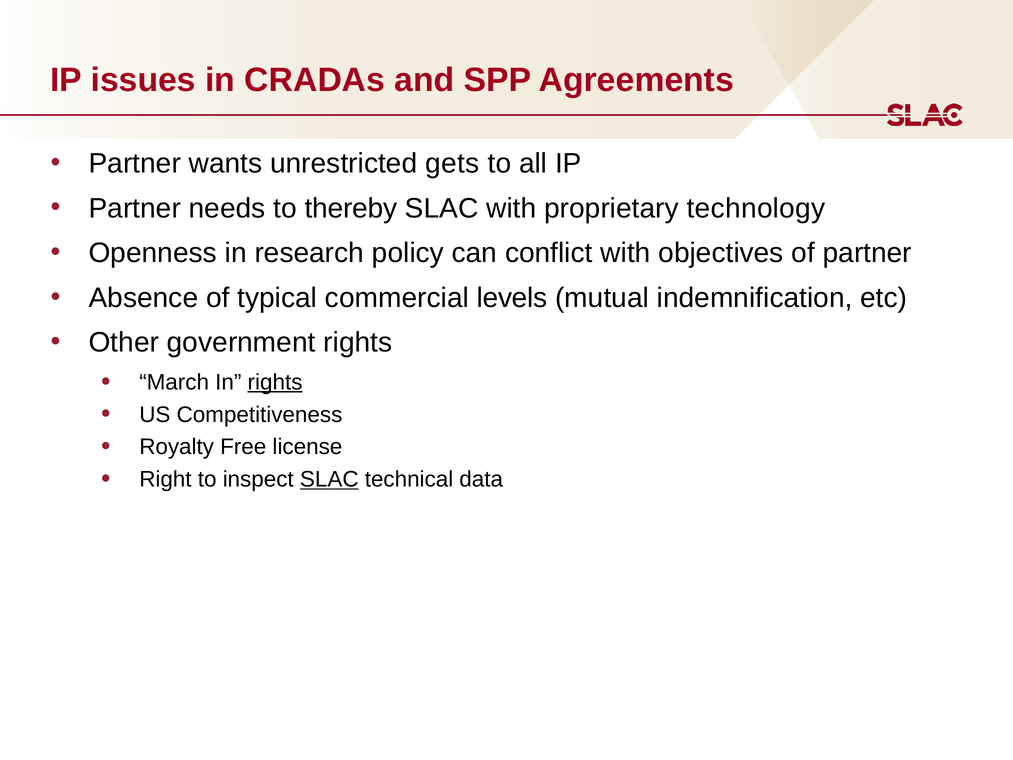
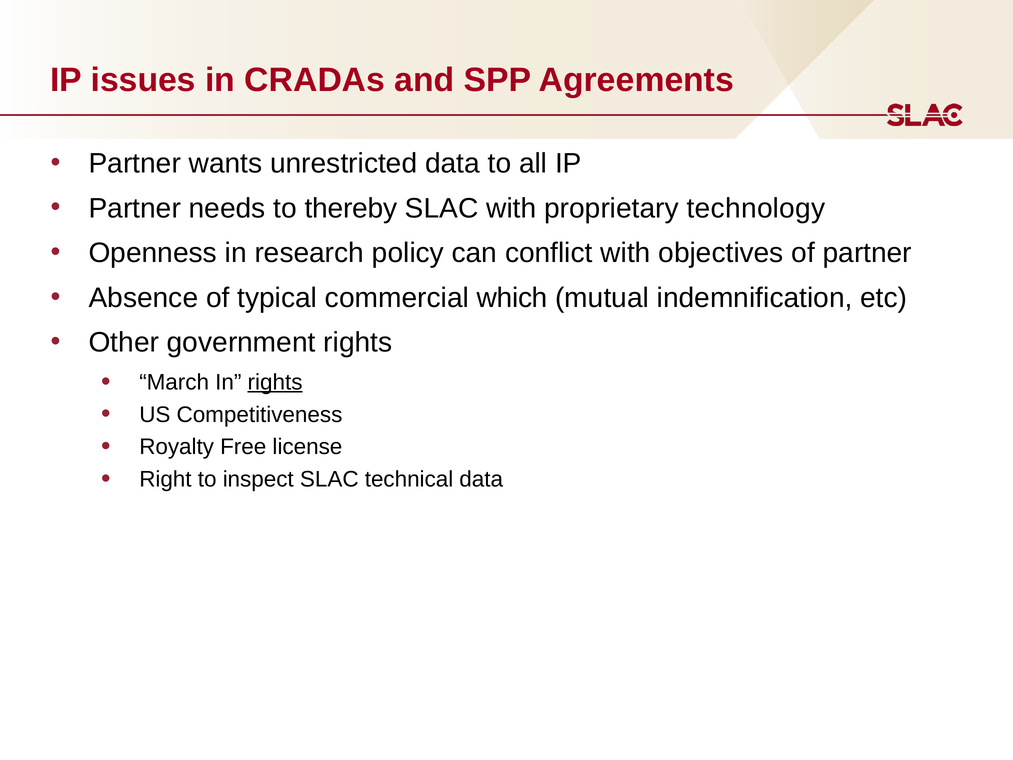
unrestricted gets: gets -> data (453, 163)
levels: levels -> which (512, 298)
SLAC underline: present -> none (329, 479)
